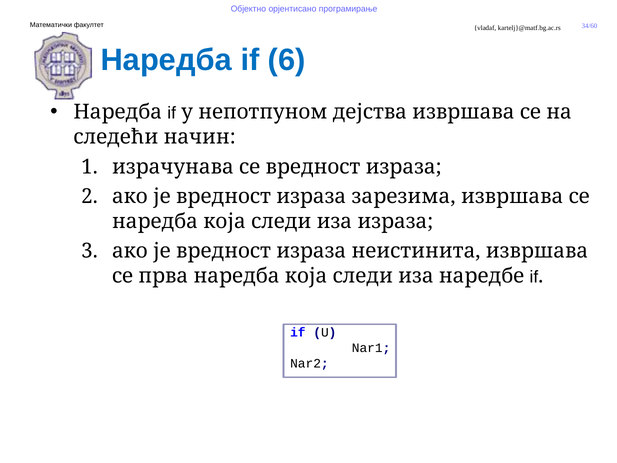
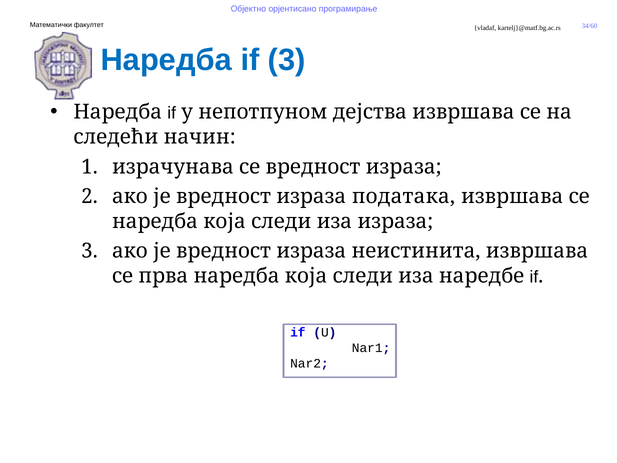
if 6: 6 -> 3 (287, 60)
зарезима: зарезима -> података (404, 196)
